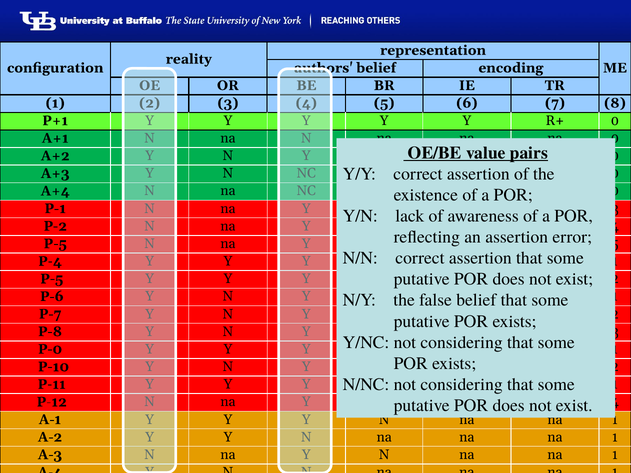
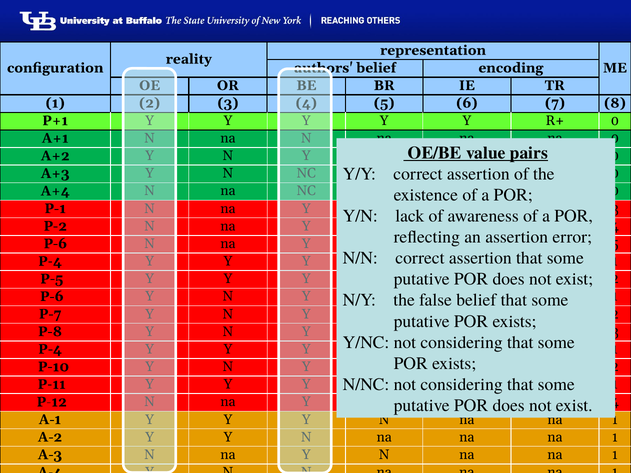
P-5: P-5 -> P-6 (55, 244)
P-0: P-0 -> P-4 (50, 349)
